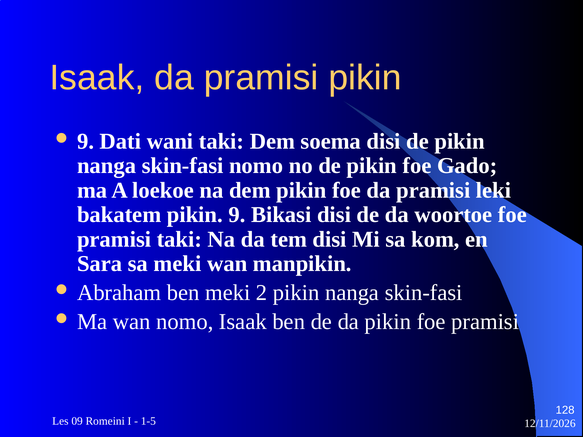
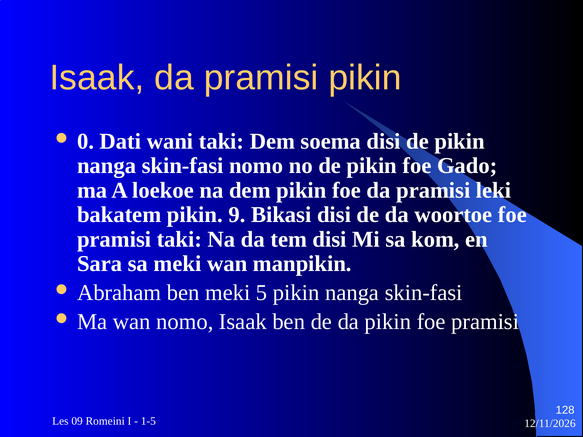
9: 9 -> 0 (86, 141)
2: 2 -> 5 (262, 293)
